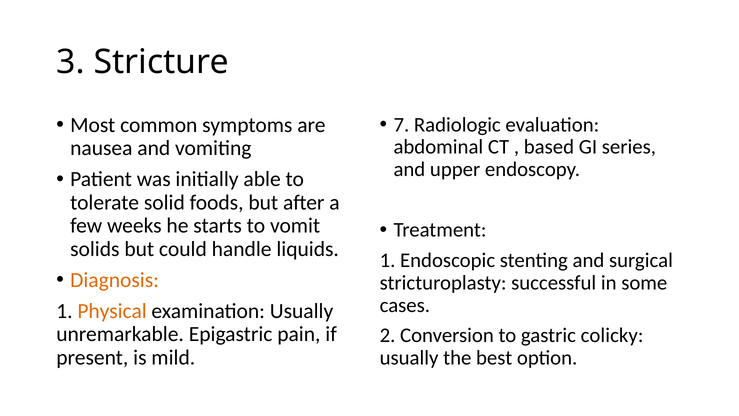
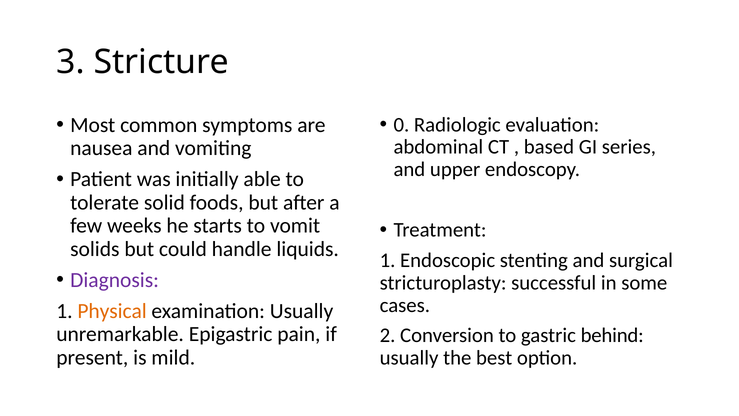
7: 7 -> 0 (401, 125)
Diagnosis colour: orange -> purple (115, 280)
colicky: colicky -> behind (612, 335)
